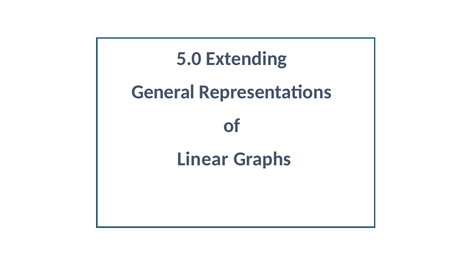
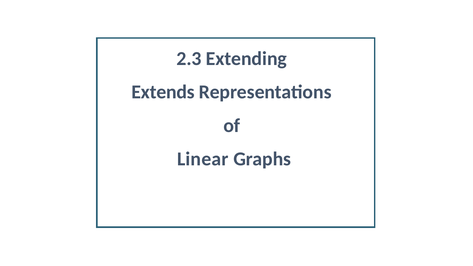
5.0: 5.0 -> 2.3 (189, 59)
General: General -> Extends (163, 92)
